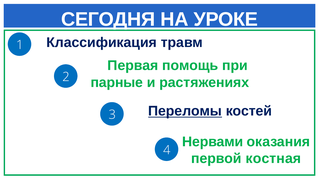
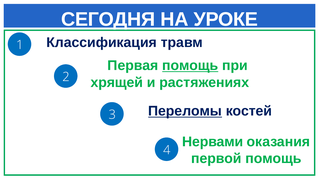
помощь underline: none -> present (190, 66)
парные: парные -> хрящей (117, 82)
первой костная: костная -> помощь (274, 158)
